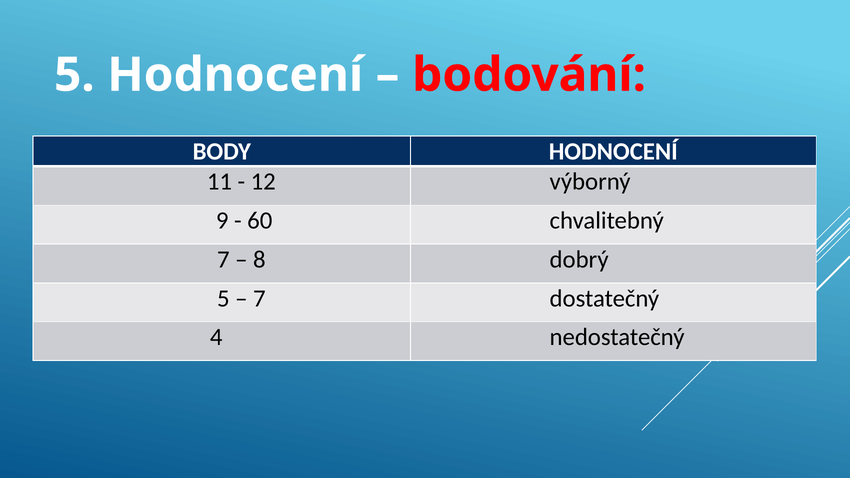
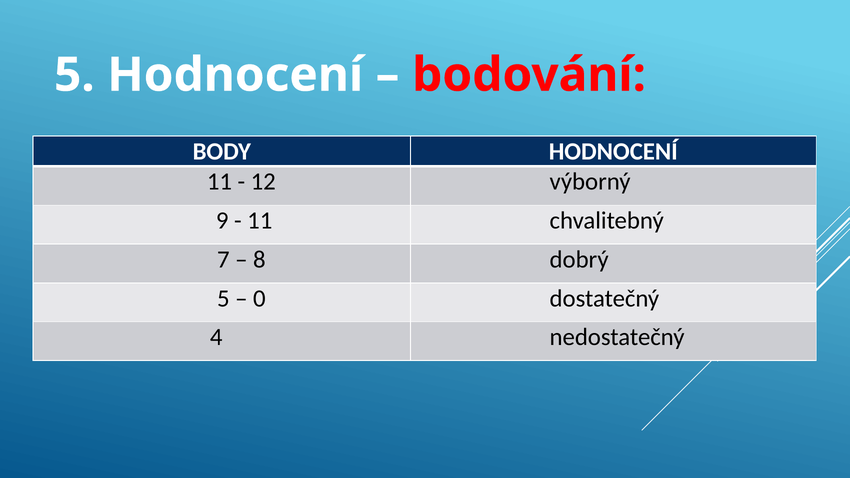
60: 60 -> 11 (260, 221)
7: 7 -> 0 (259, 298)
